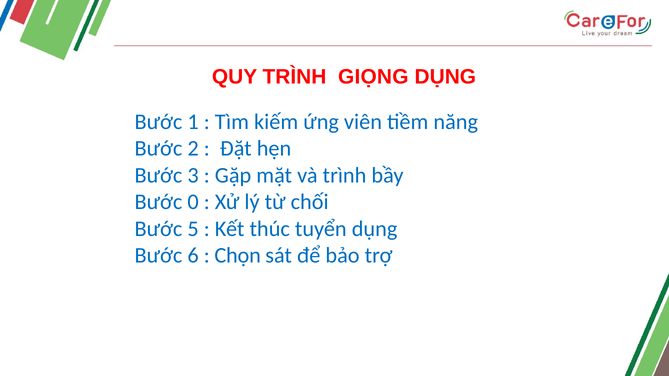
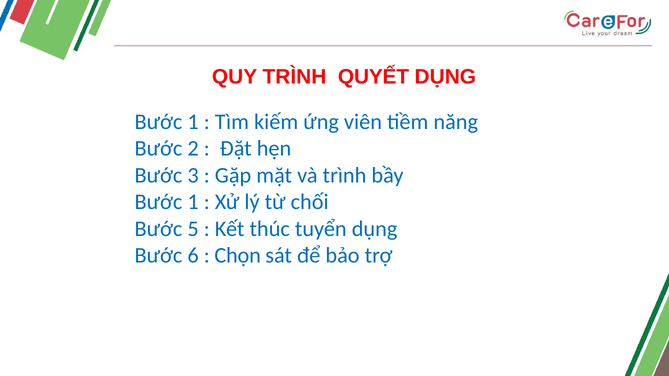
GIỌNG: GIỌNG -> QUYẾT (374, 77)
0: 0 -> 1 (193, 202)
